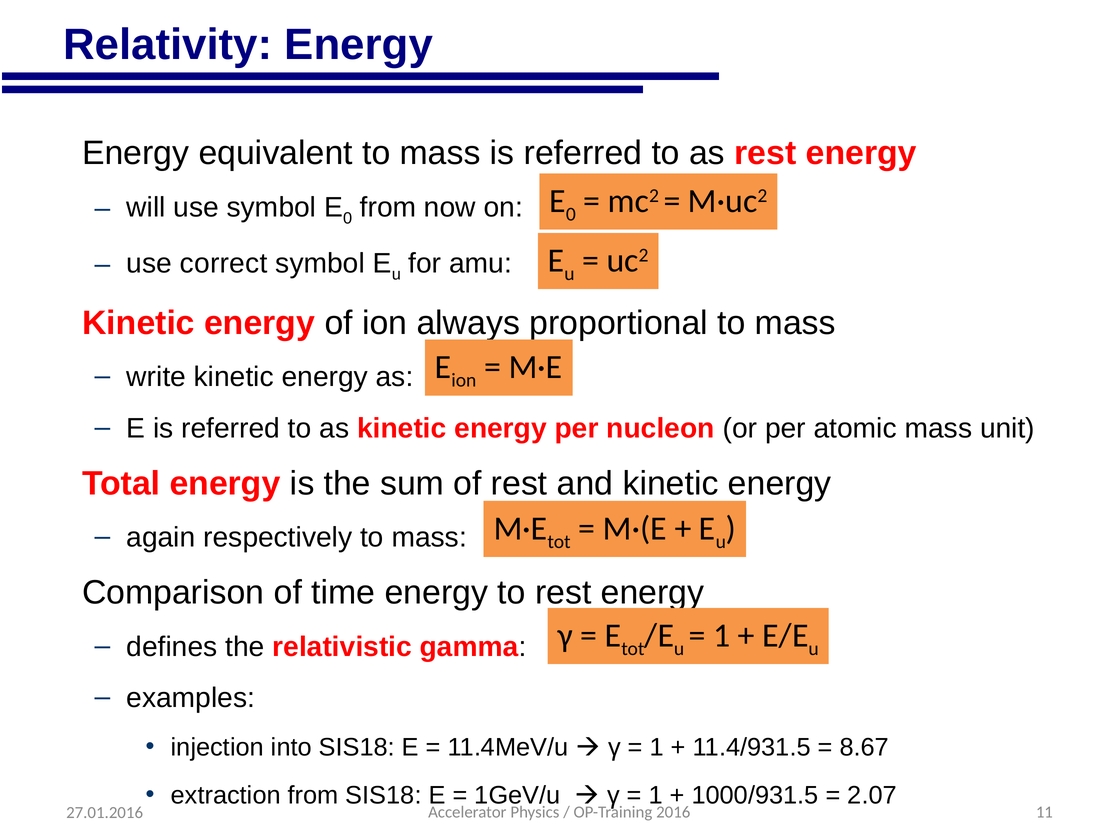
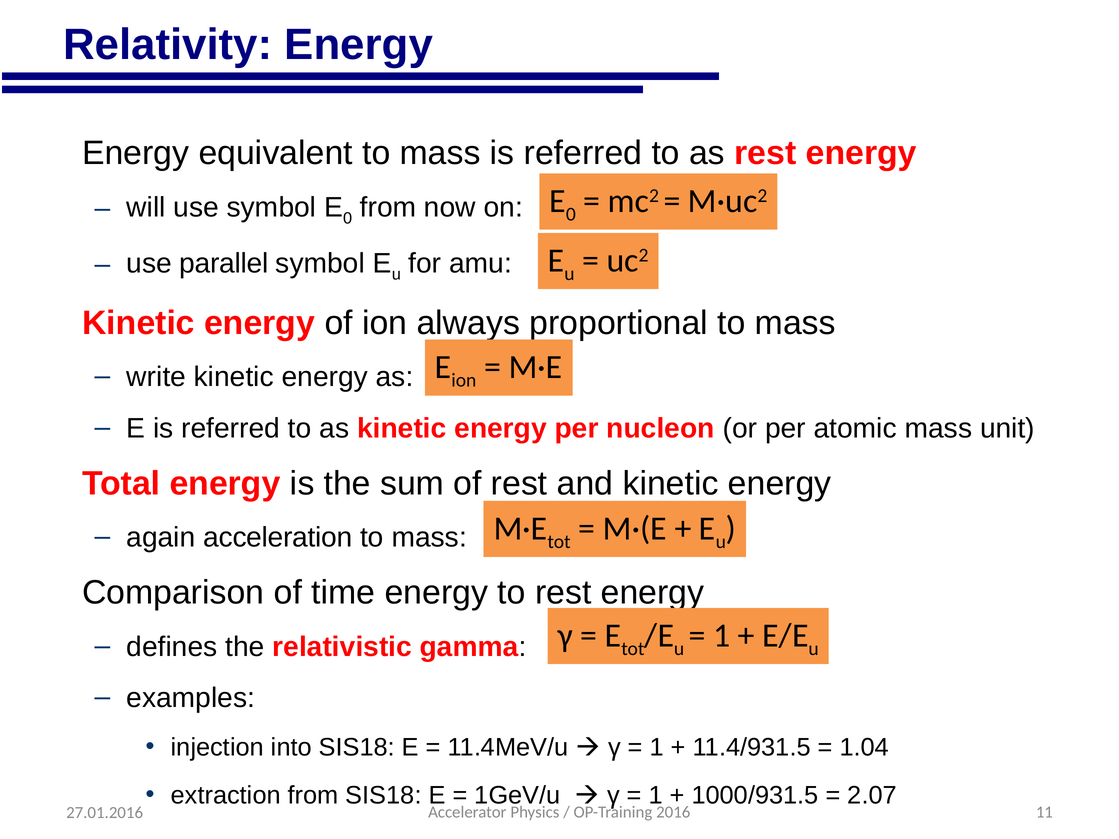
correct: correct -> parallel (224, 263)
respectively: respectively -> acceleration (278, 538)
8.67: 8.67 -> 1.04 (864, 747)
